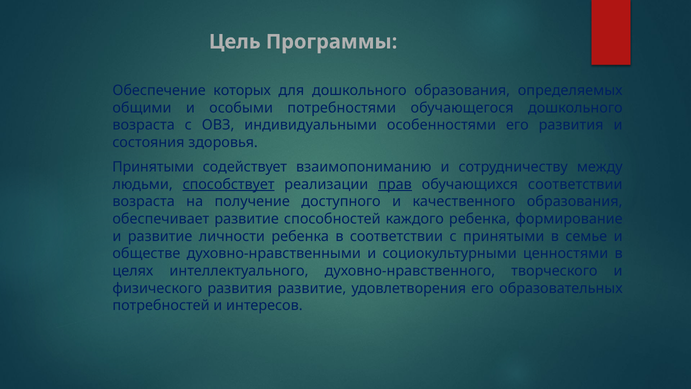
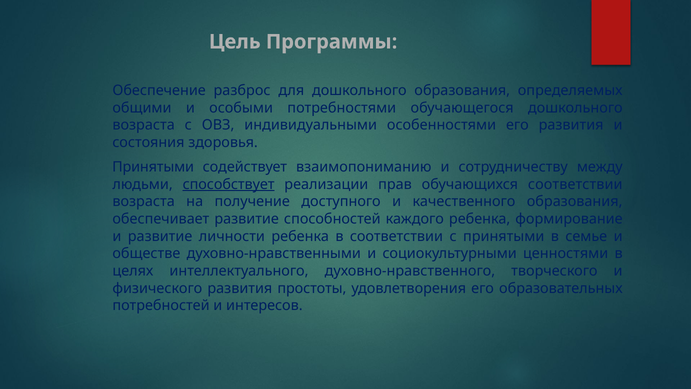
которых: которых -> разброс (242, 90)
прав underline: present -> none (395, 184)
развития развитие: развитие -> простоты (312, 288)
